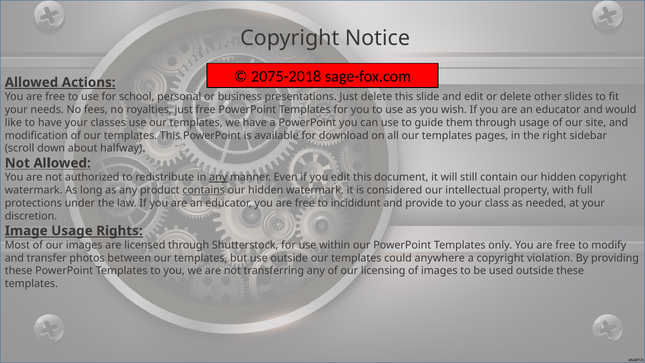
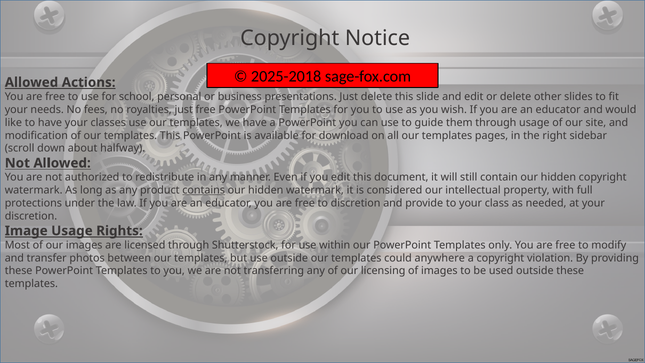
2075-2018: 2075-2018 -> 2025-2018 (286, 77)
any underline: present -> none (218, 177)
to incididunt: incididunt -> discretion (356, 203)
